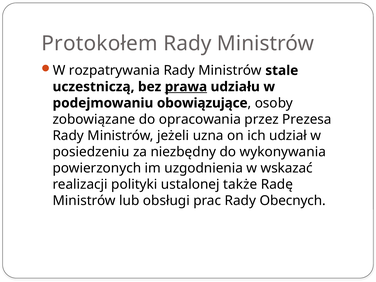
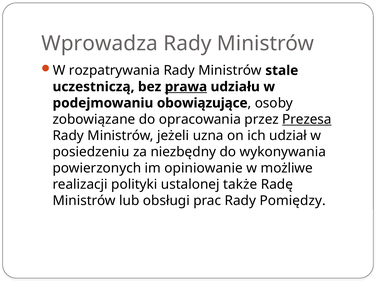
Protokołem: Protokołem -> Wprowadza (100, 43)
Prezesa underline: none -> present (307, 119)
uzgodnienia: uzgodnienia -> opiniowanie (204, 168)
wskazać: wskazać -> możliwe (287, 168)
Obecnych: Obecnych -> Pomiędzy (293, 201)
